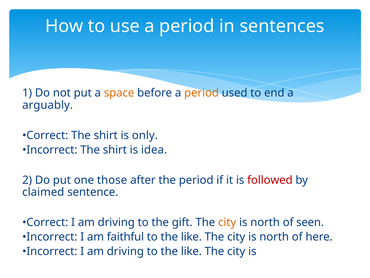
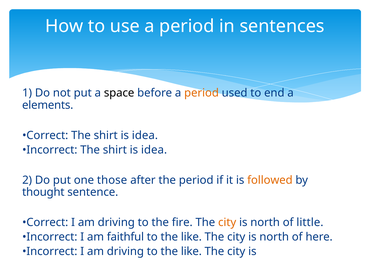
space colour: orange -> black (119, 93)
arguably: arguably -> elements (48, 105)
only: only -> idea (145, 135)
followed colour: red -> orange (270, 180)
claimed: claimed -> thought (43, 192)
gift: gift -> fire (182, 222)
seen: seen -> little (310, 222)
